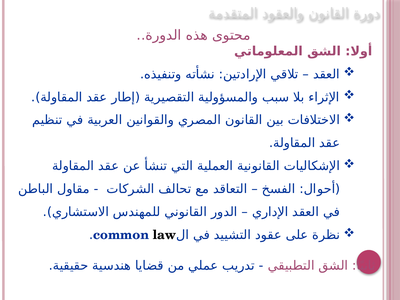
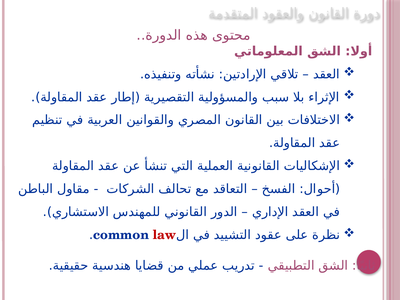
law colour: black -> red (165, 235)
